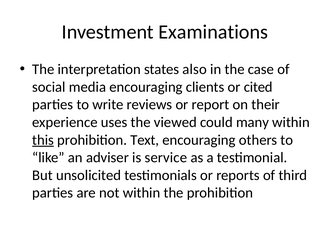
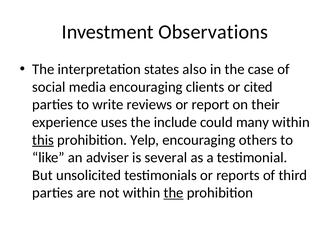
Examinations: Examinations -> Observations (213, 32)
viewed: viewed -> include (175, 122)
Text: Text -> Yelp (145, 140)
service: service -> several (166, 157)
the underline: none -> present (174, 192)
